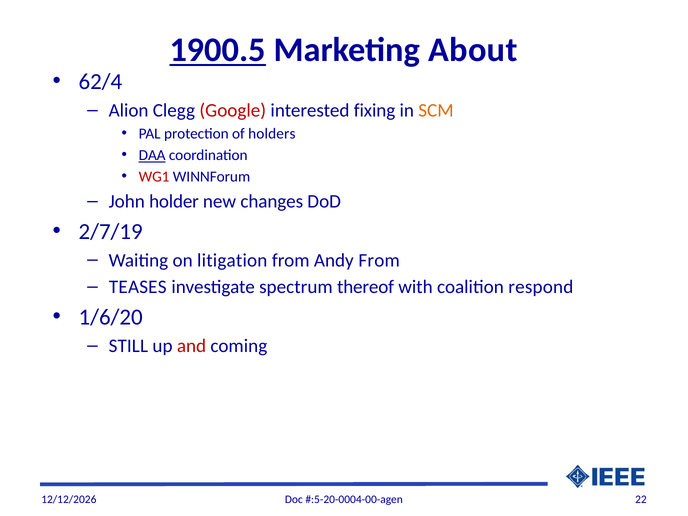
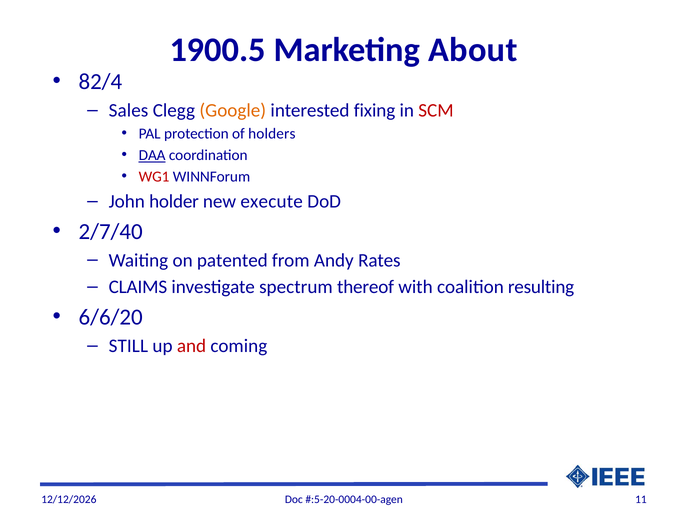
1900.5 underline: present -> none (218, 50)
62/4: 62/4 -> 82/4 (100, 82)
Alion: Alion -> Sales (128, 110)
Google colour: red -> orange (233, 110)
SCM colour: orange -> red (436, 110)
changes: changes -> execute (272, 201)
2/7/19: 2/7/19 -> 2/7/40 (111, 231)
litigation: litigation -> patented (232, 260)
Andy From: From -> Rates (379, 260)
TEASES: TEASES -> CLAIMS (138, 287)
respond: respond -> resulting (541, 287)
1/6/20: 1/6/20 -> 6/6/20 (111, 317)
22: 22 -> 11 (641, 500)
